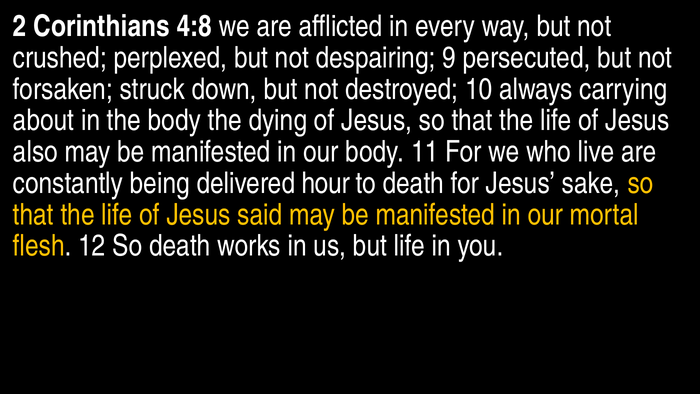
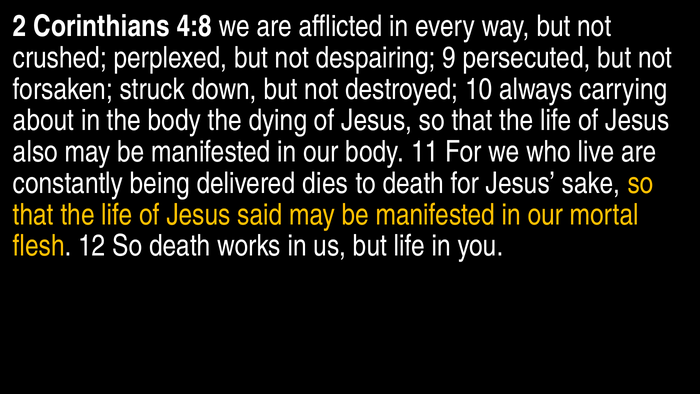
hour: hour -> dies (325, 183)
